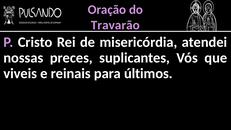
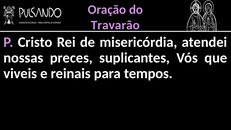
últimos: últimos -> tempos (148, 73)
